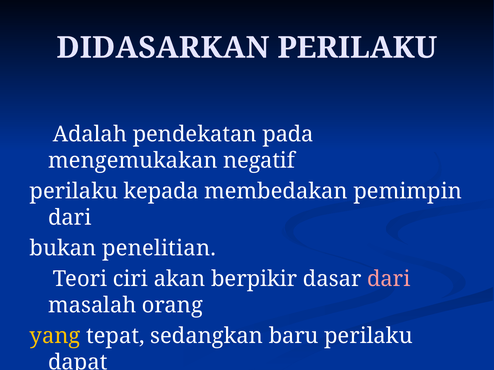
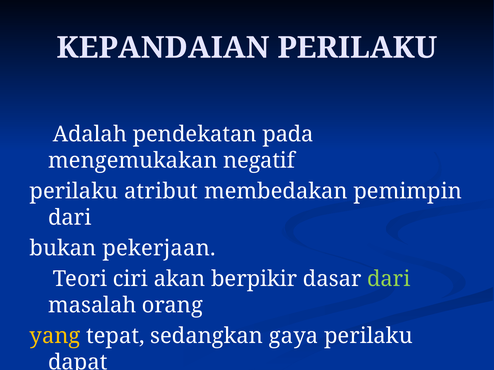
DIDASARKAN: DIDASARKAN -> KEPANDAIAN (163, 48)
kepada: kepada -> atribut (161, 191)
penelitian: penelitian -> pekerjaan (159, 249)
dari colour: pink -> light green (389, 279)
baru: baru -> gaya (294, 336)
